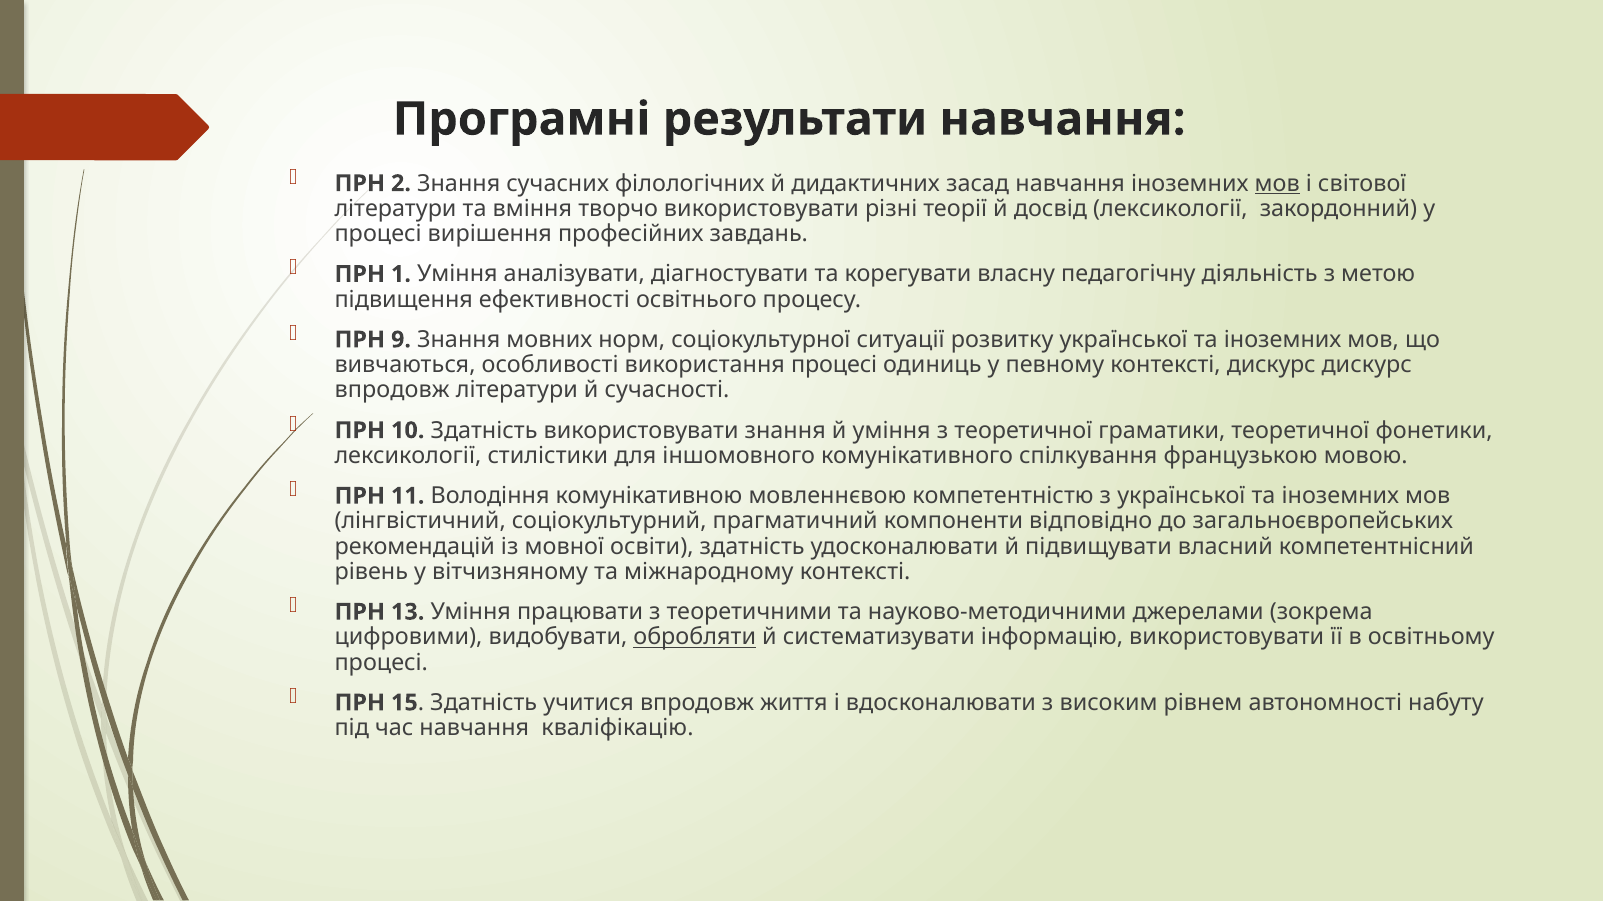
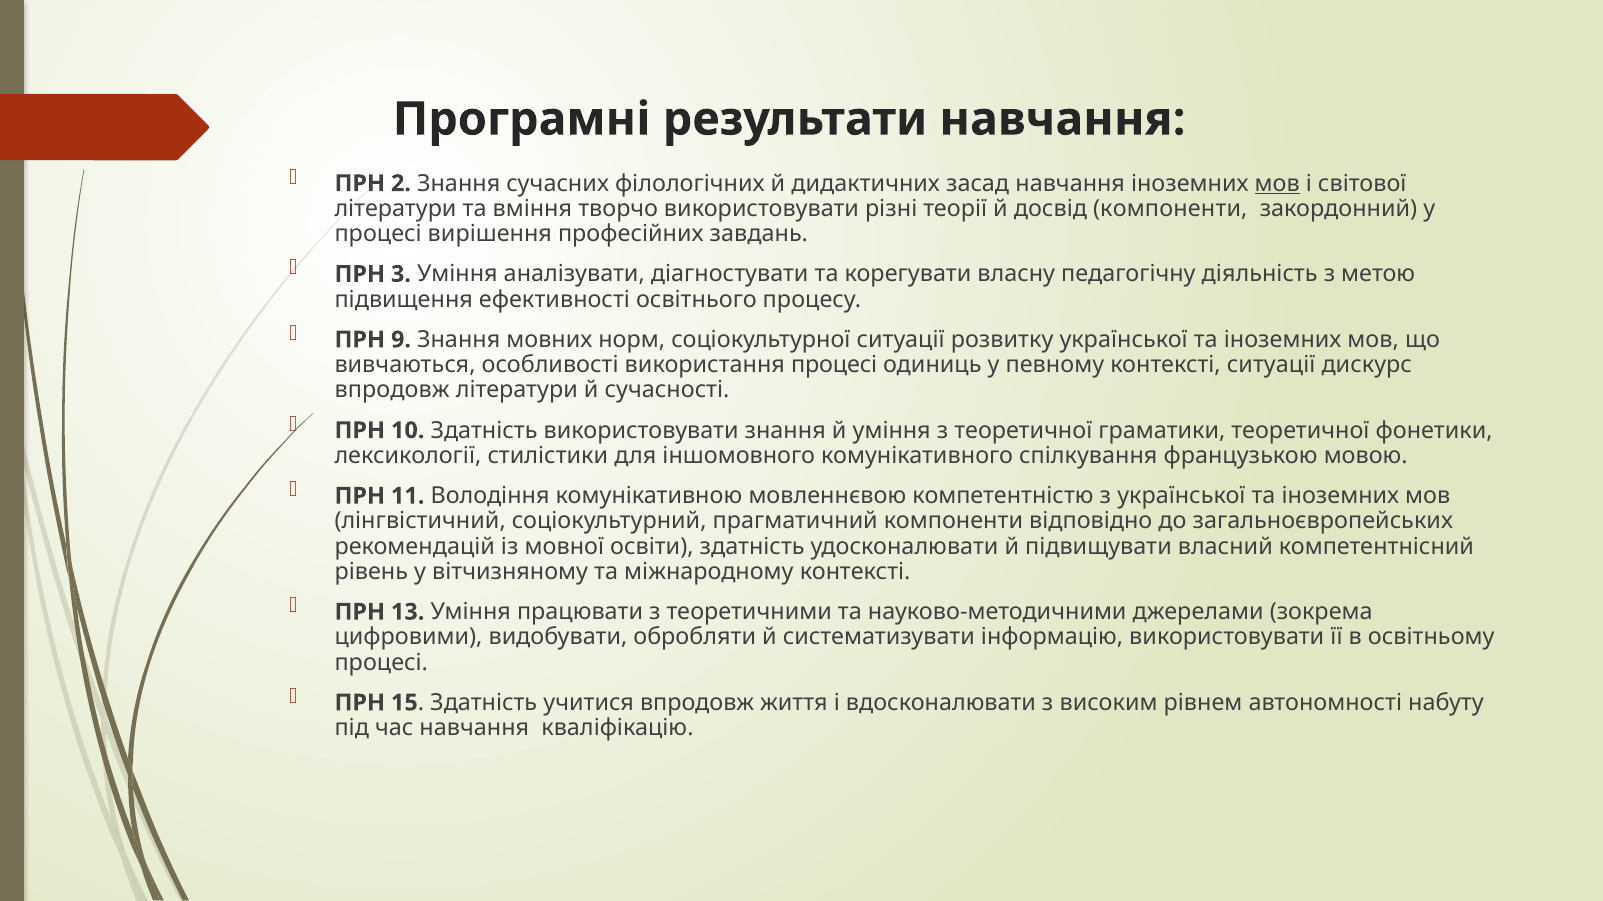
досвід лексикології: лексикології -> компоненти (1170, 209)
1: 1 -> 3 (401, 274)
контексті дискурс: дискурс -> ситуації (1271, 365)
обробляти underline: present -> none (695, 638)
